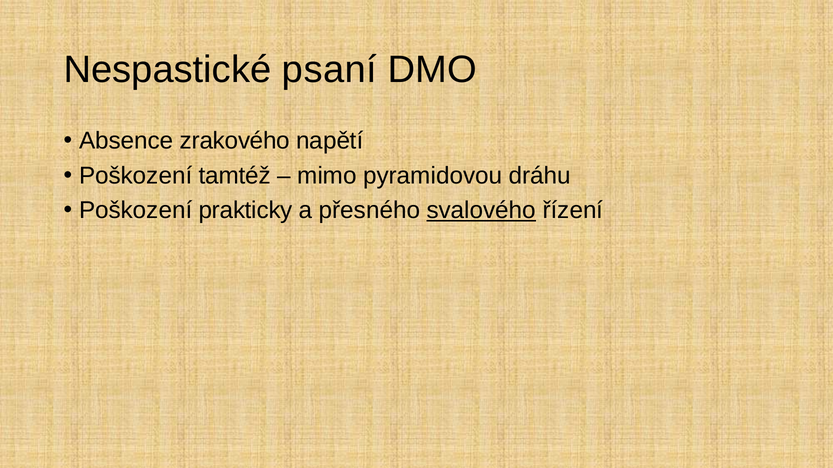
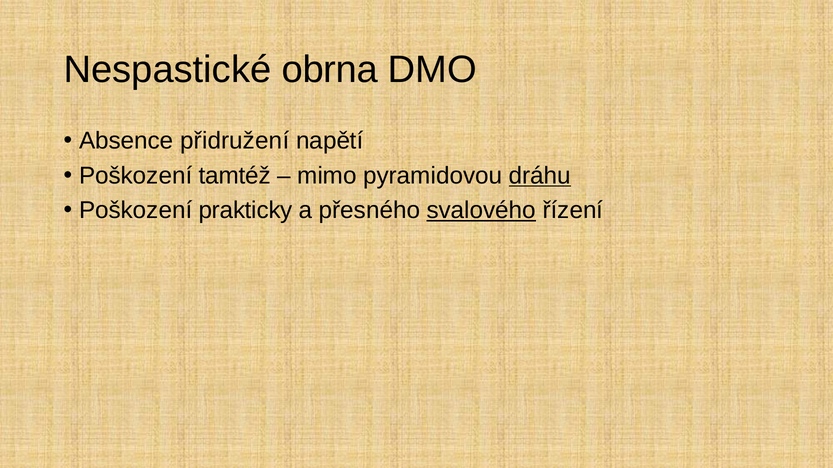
psaní: psaní -> obrna (330, 70)
zrakového: zrakového -> přidružení (235, 141)
dráhu underline: none -> present (540, 176)
